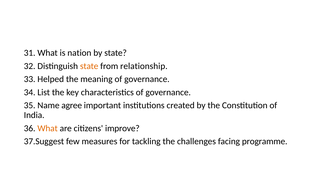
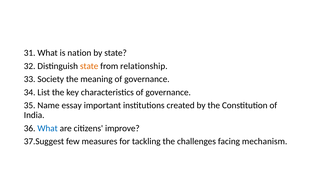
Helped: Helped -> Society (51, 79)
agree: agree -> essay (72, 105)
What colour: orange -> blue (48, 128)
programme: programme -> mechanism (265, 142)
